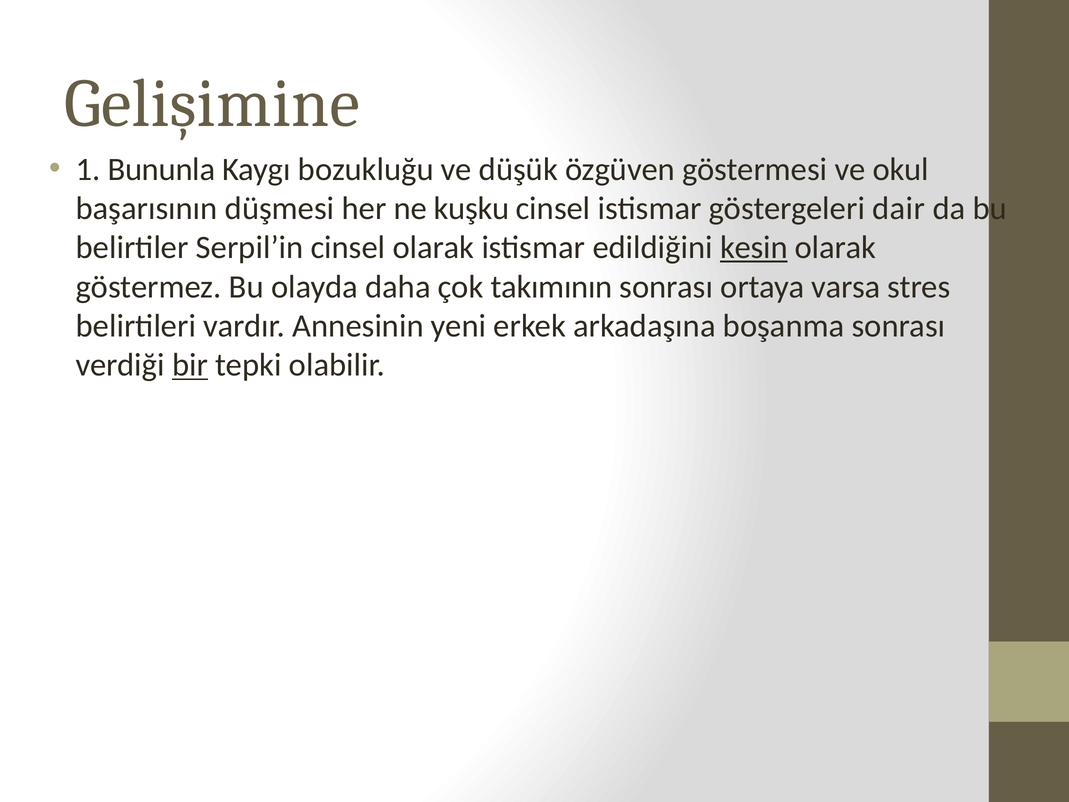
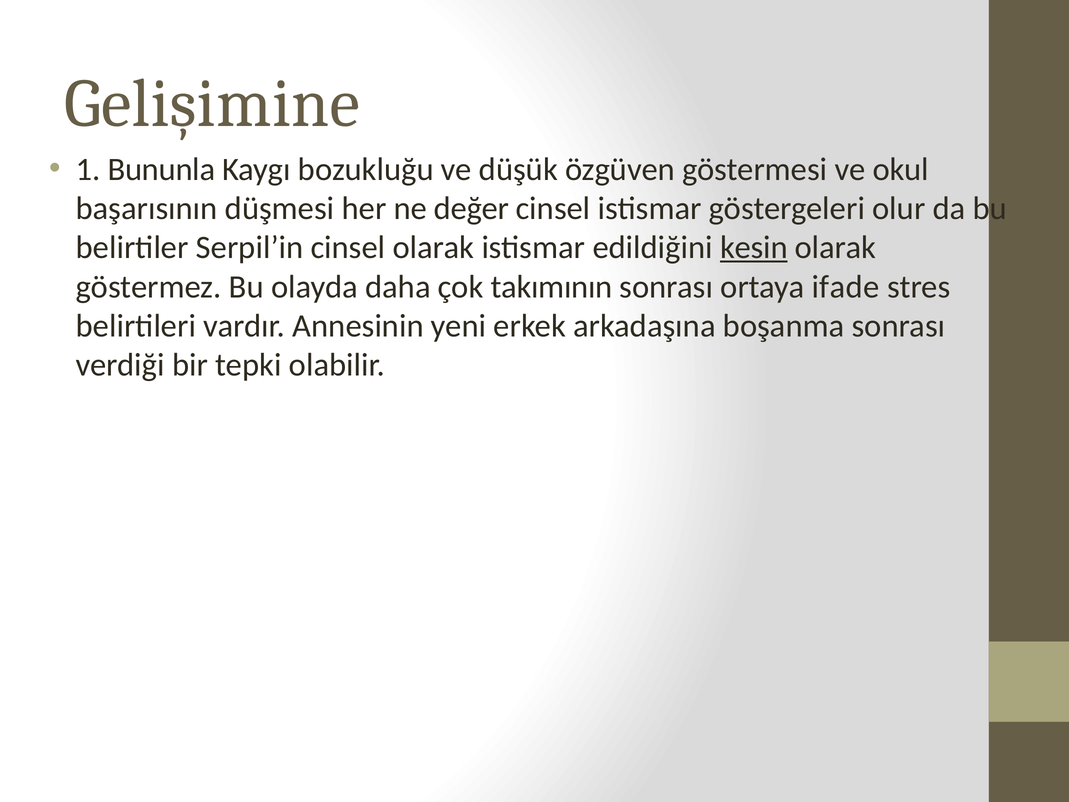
kuşku: kuşku -> değer (472, 208)
dair: dair -> olur (899, 208)
varsa: varsa -> ifade (846, 287)
bir underline: present -> none (190, 365)
